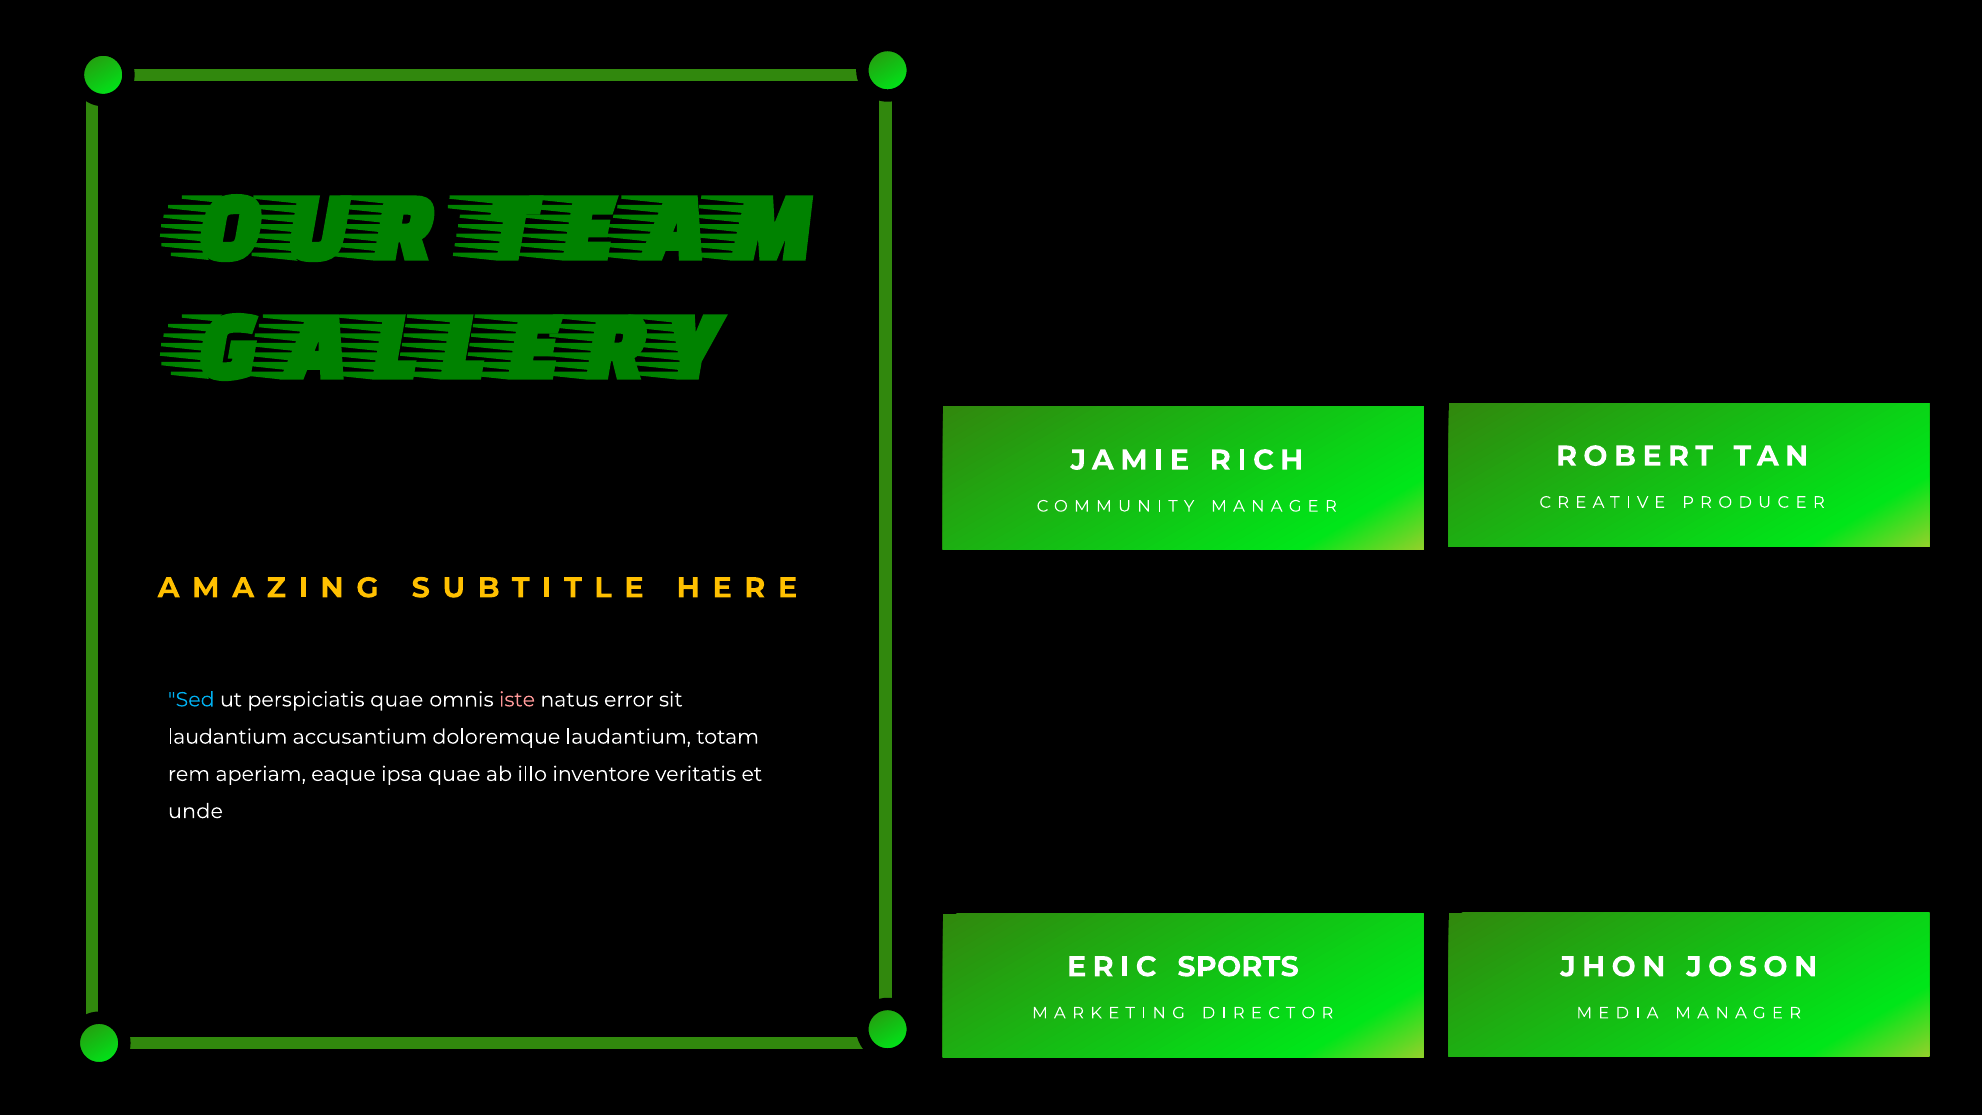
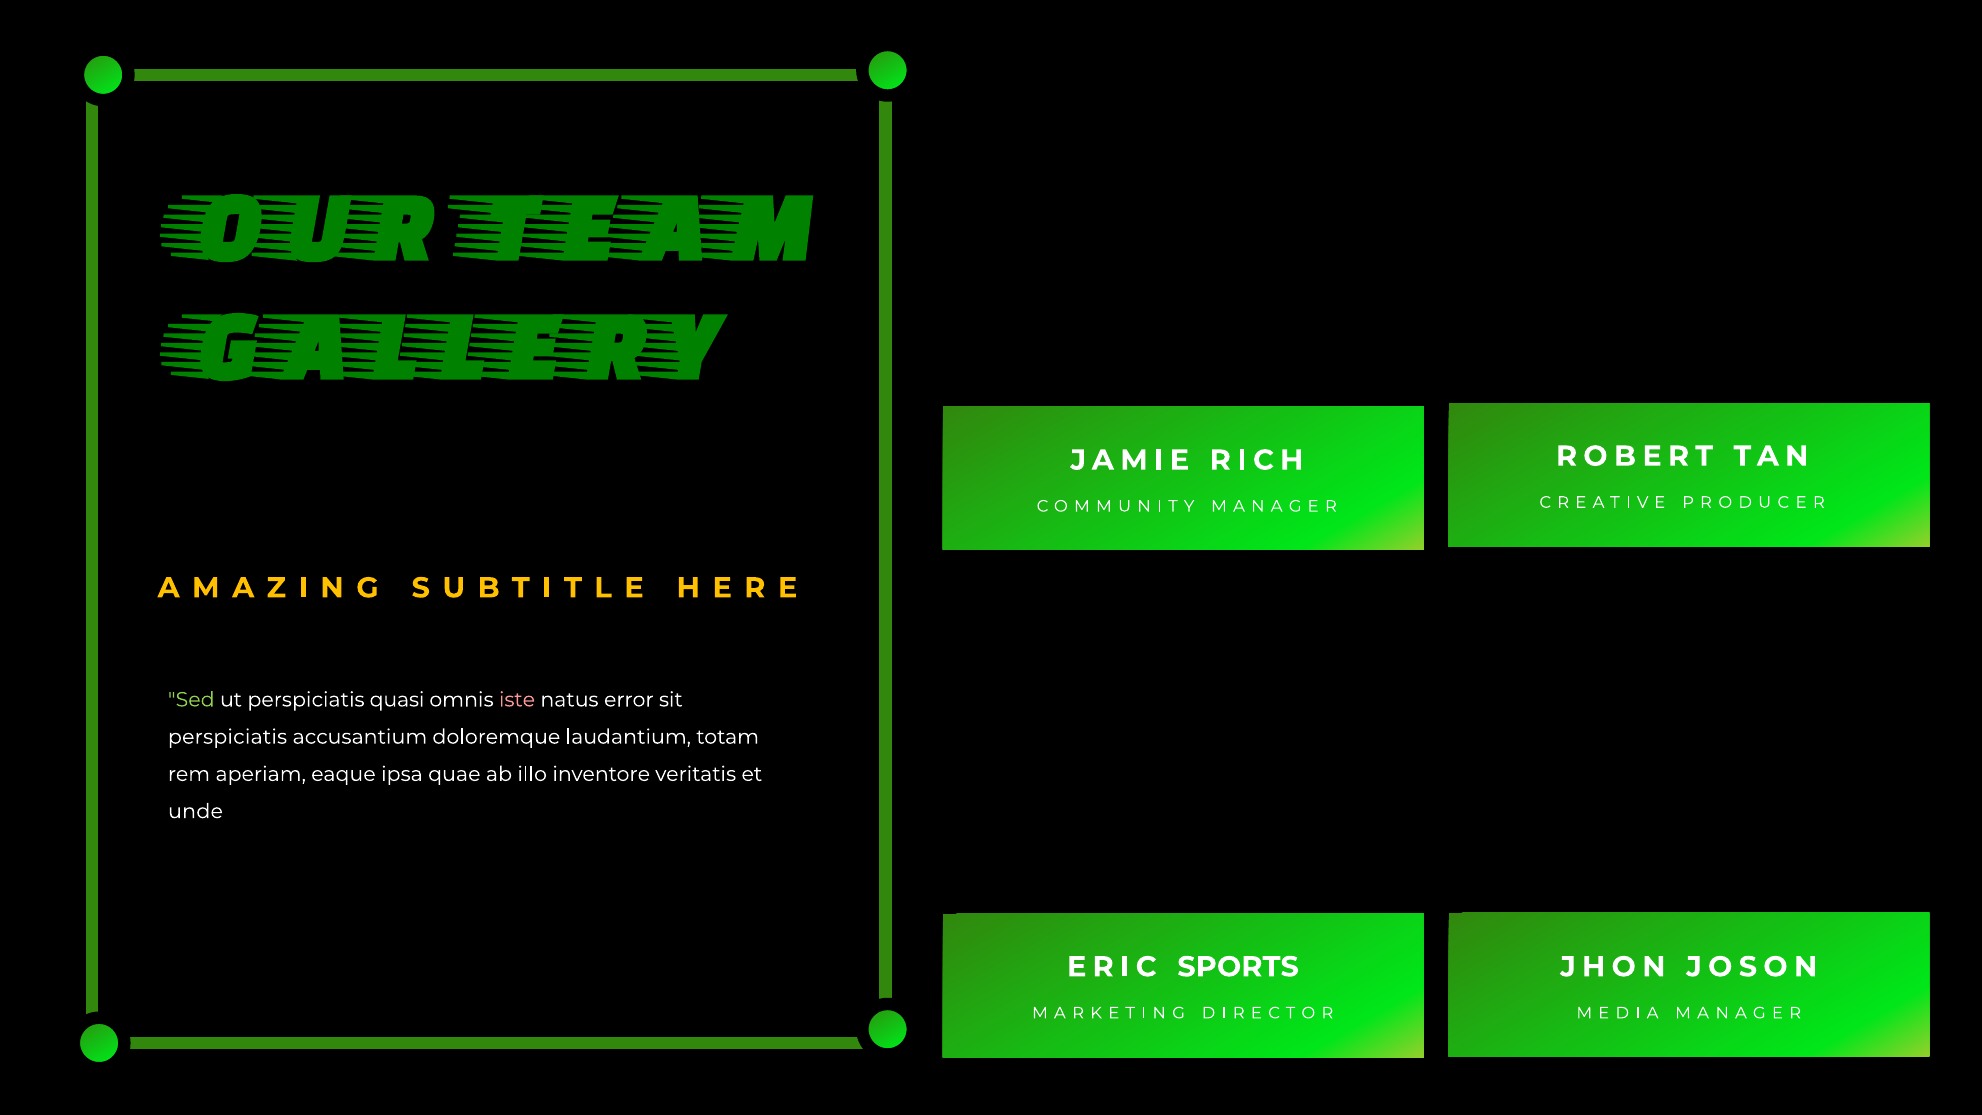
Sed colour: light blue -> light green (191, 700)
perspiciatis quae: quae -> quasi (397, 700)
laudantium: laudantium -> perspiciatis (228, 737)
